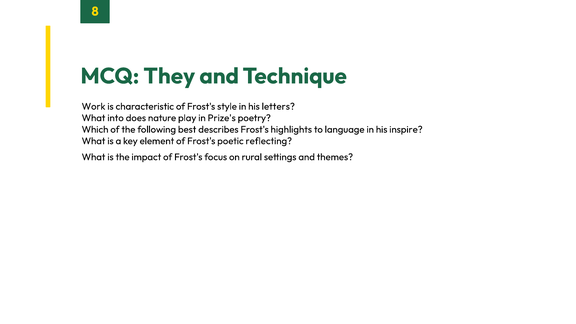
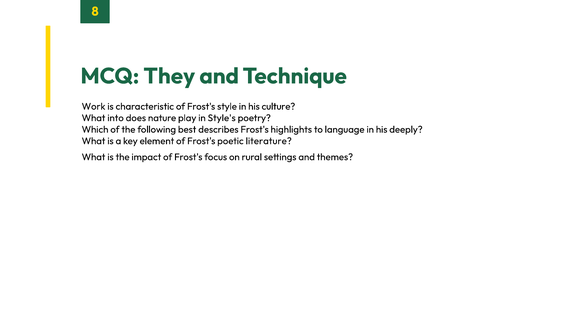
letters: letters -> culture (278, 106)
Prize's: Prize's -> Style's (222, 118)
inspire: inspire -> deeply (406, 129)
reflecting: reflecting -> literature (269, 141)
